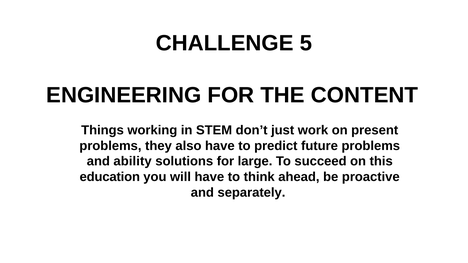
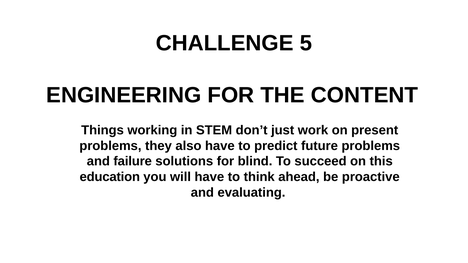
ability: ability -> failure (133, 162)
large: large -> blind (255, 162)
separately: separately -> evaluating (251, 193)
